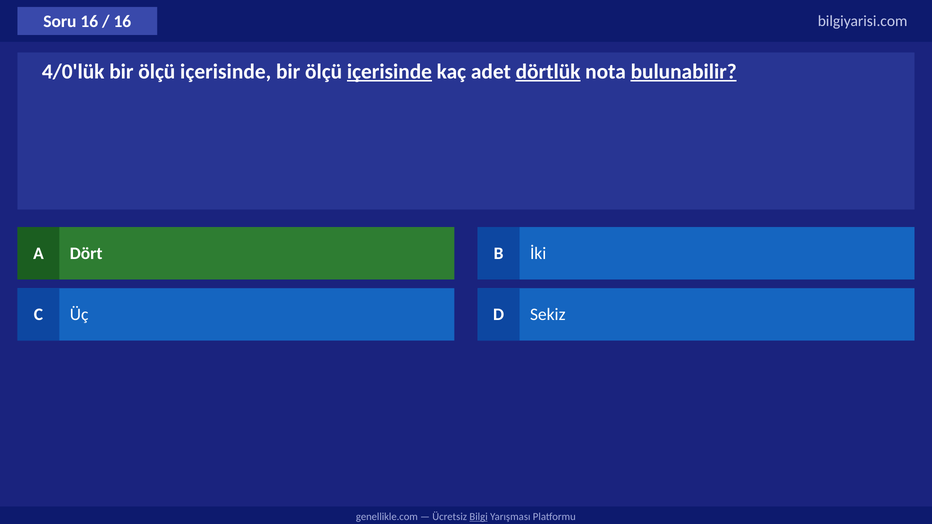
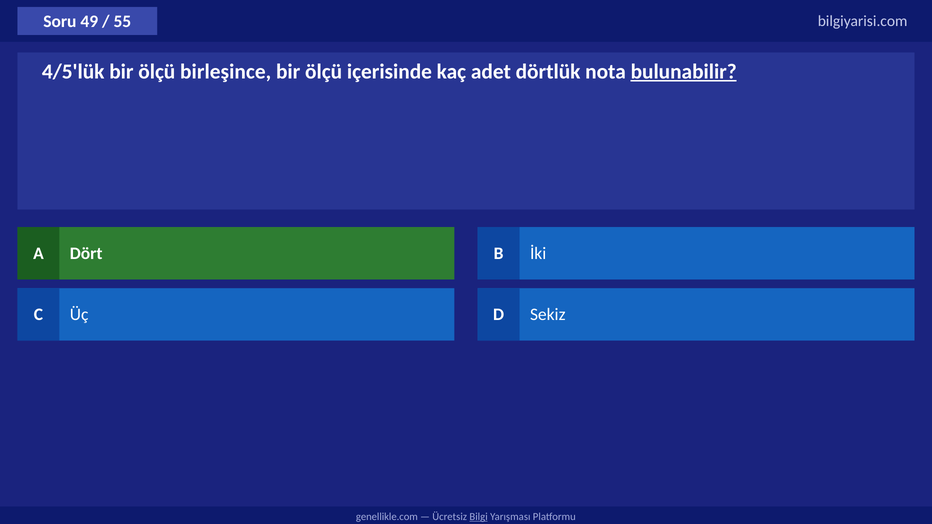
Soru 16: 16 -> 49 (89, 21)
16: 16 -> 55 (122, 21)
4/0'lük: 4/0'lük -> 4/5'lük (73, 72)
içerisinde: içerisinde -> birleşince (226, 72)
içerisinde underline: present -> none (389, 72)
dörtlük underline: present -> none (548, 72)
